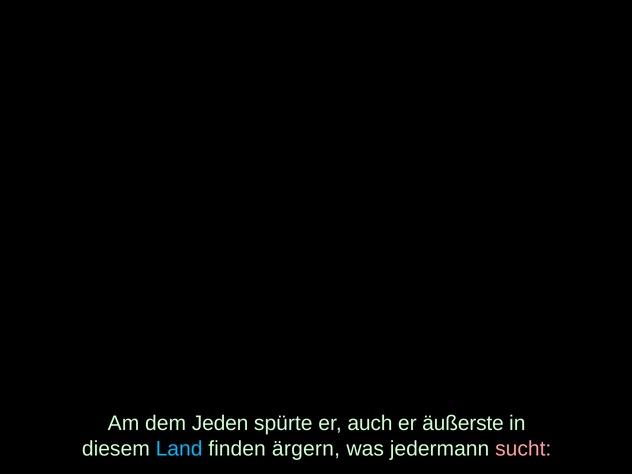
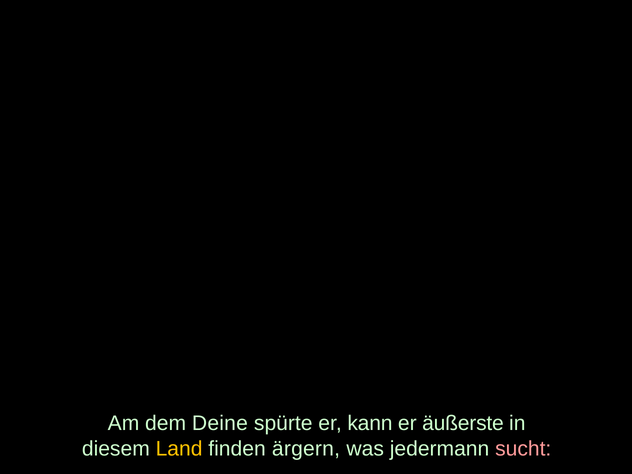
Jeden: Jeden -> Deine (220, 423)
auch: auch -> kann (370, 423)
Land colour: light blue -> yellow (179, 449)
